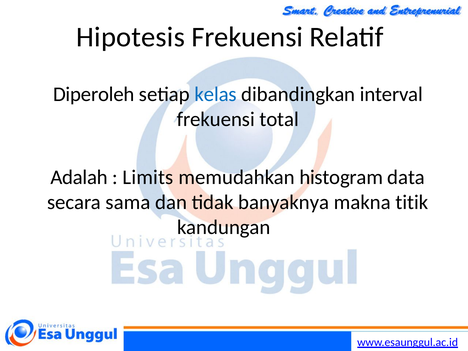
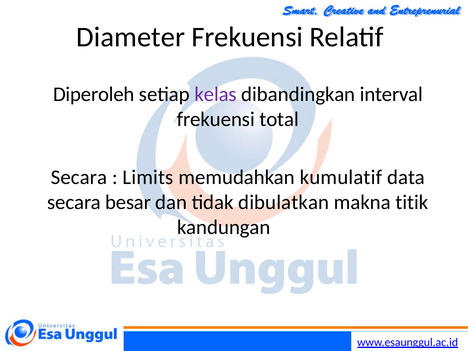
Hipotesis: Hipotesis -> Diameter (131, 37)
kelas colour: blue -> purple (216, 94)
Adalah: Adalah -> Secara (79, 177)
histogram: histogram -> kumulatif (341, 177)
sama: sama -> besar (128, 202)
banyaknya: banyaknya -> dibulatkan (284, 202)
